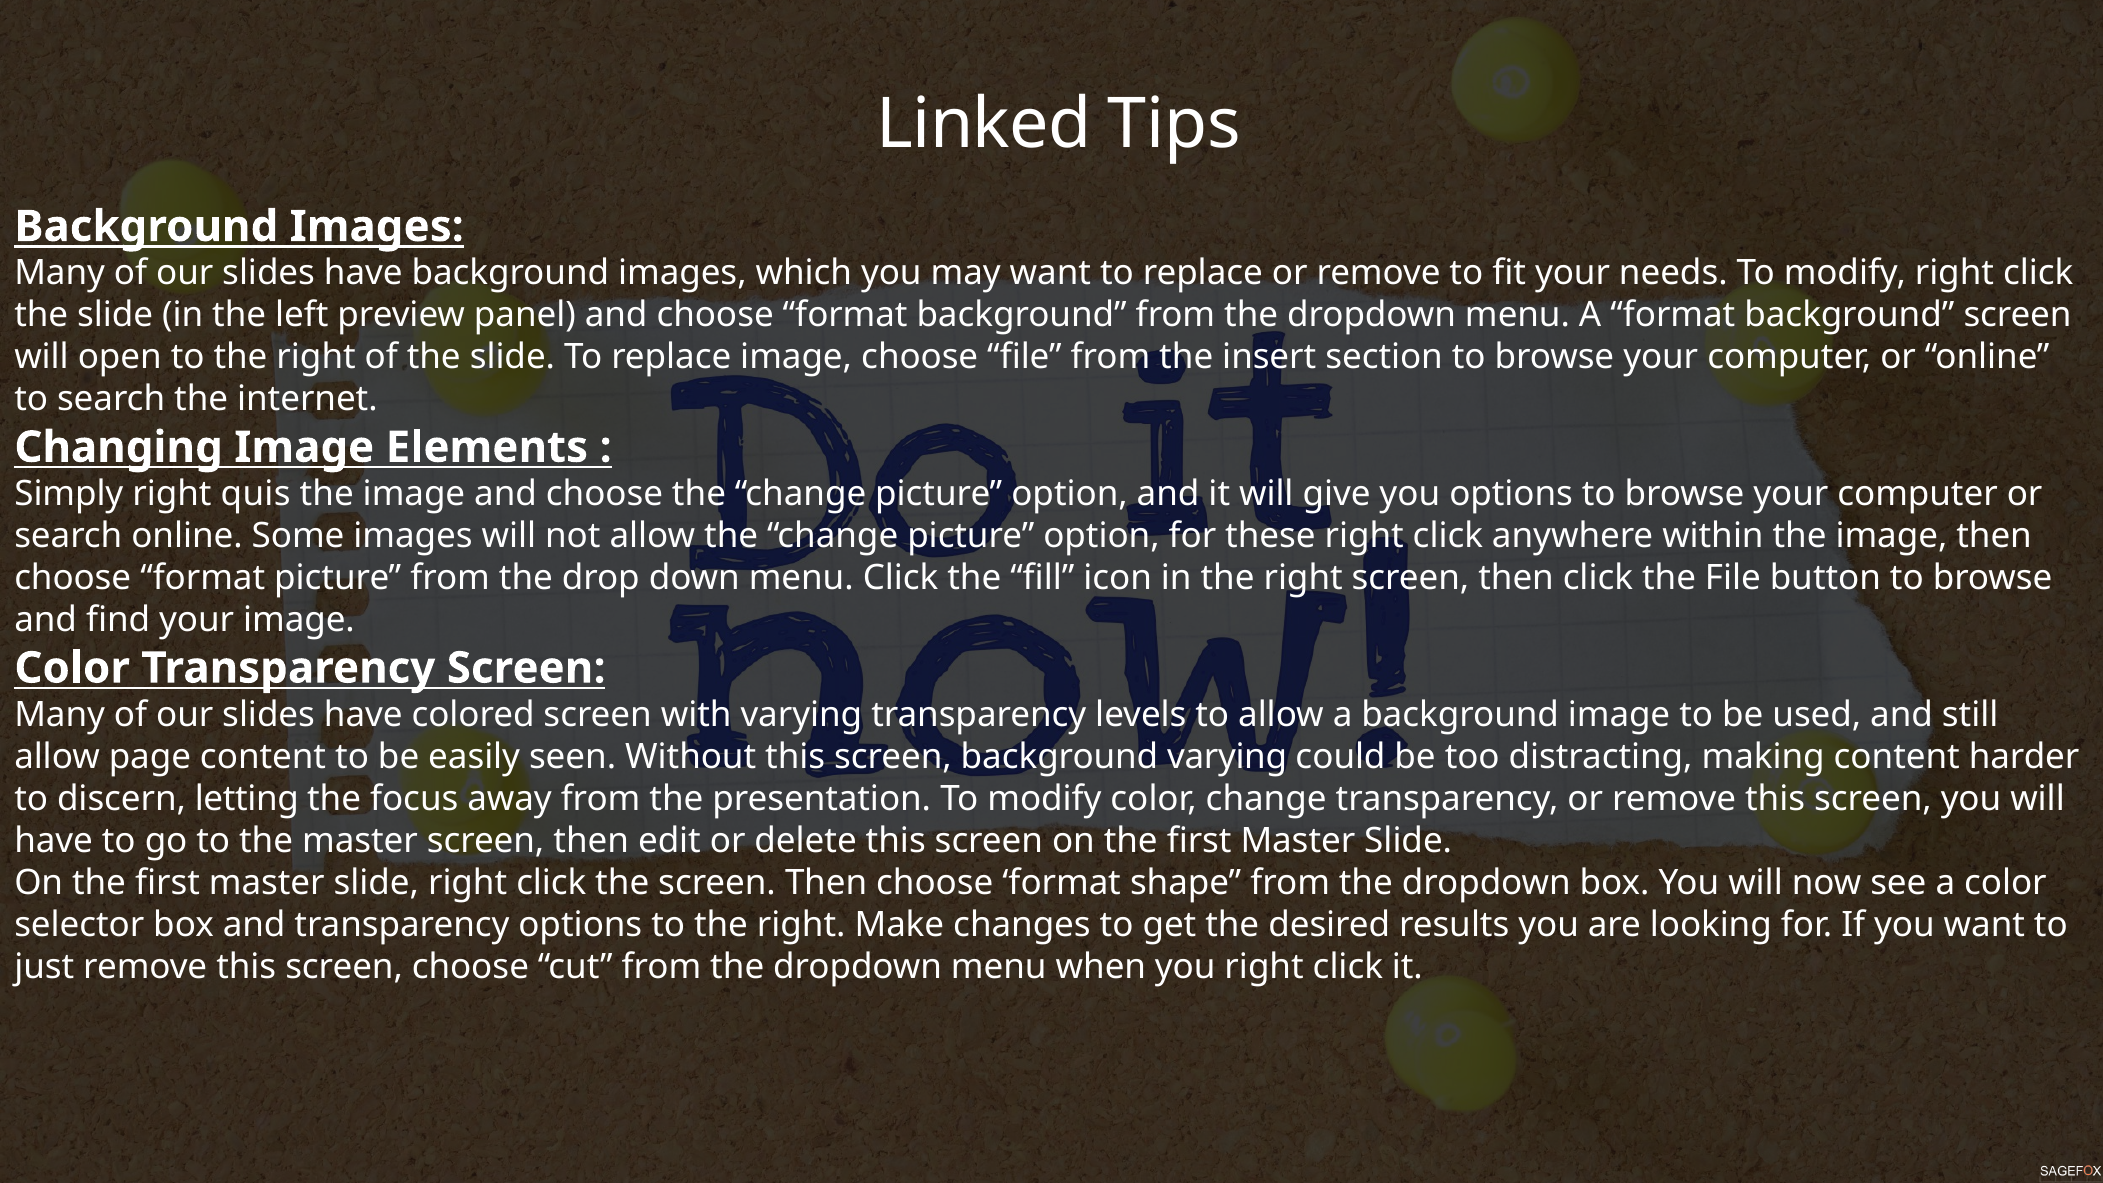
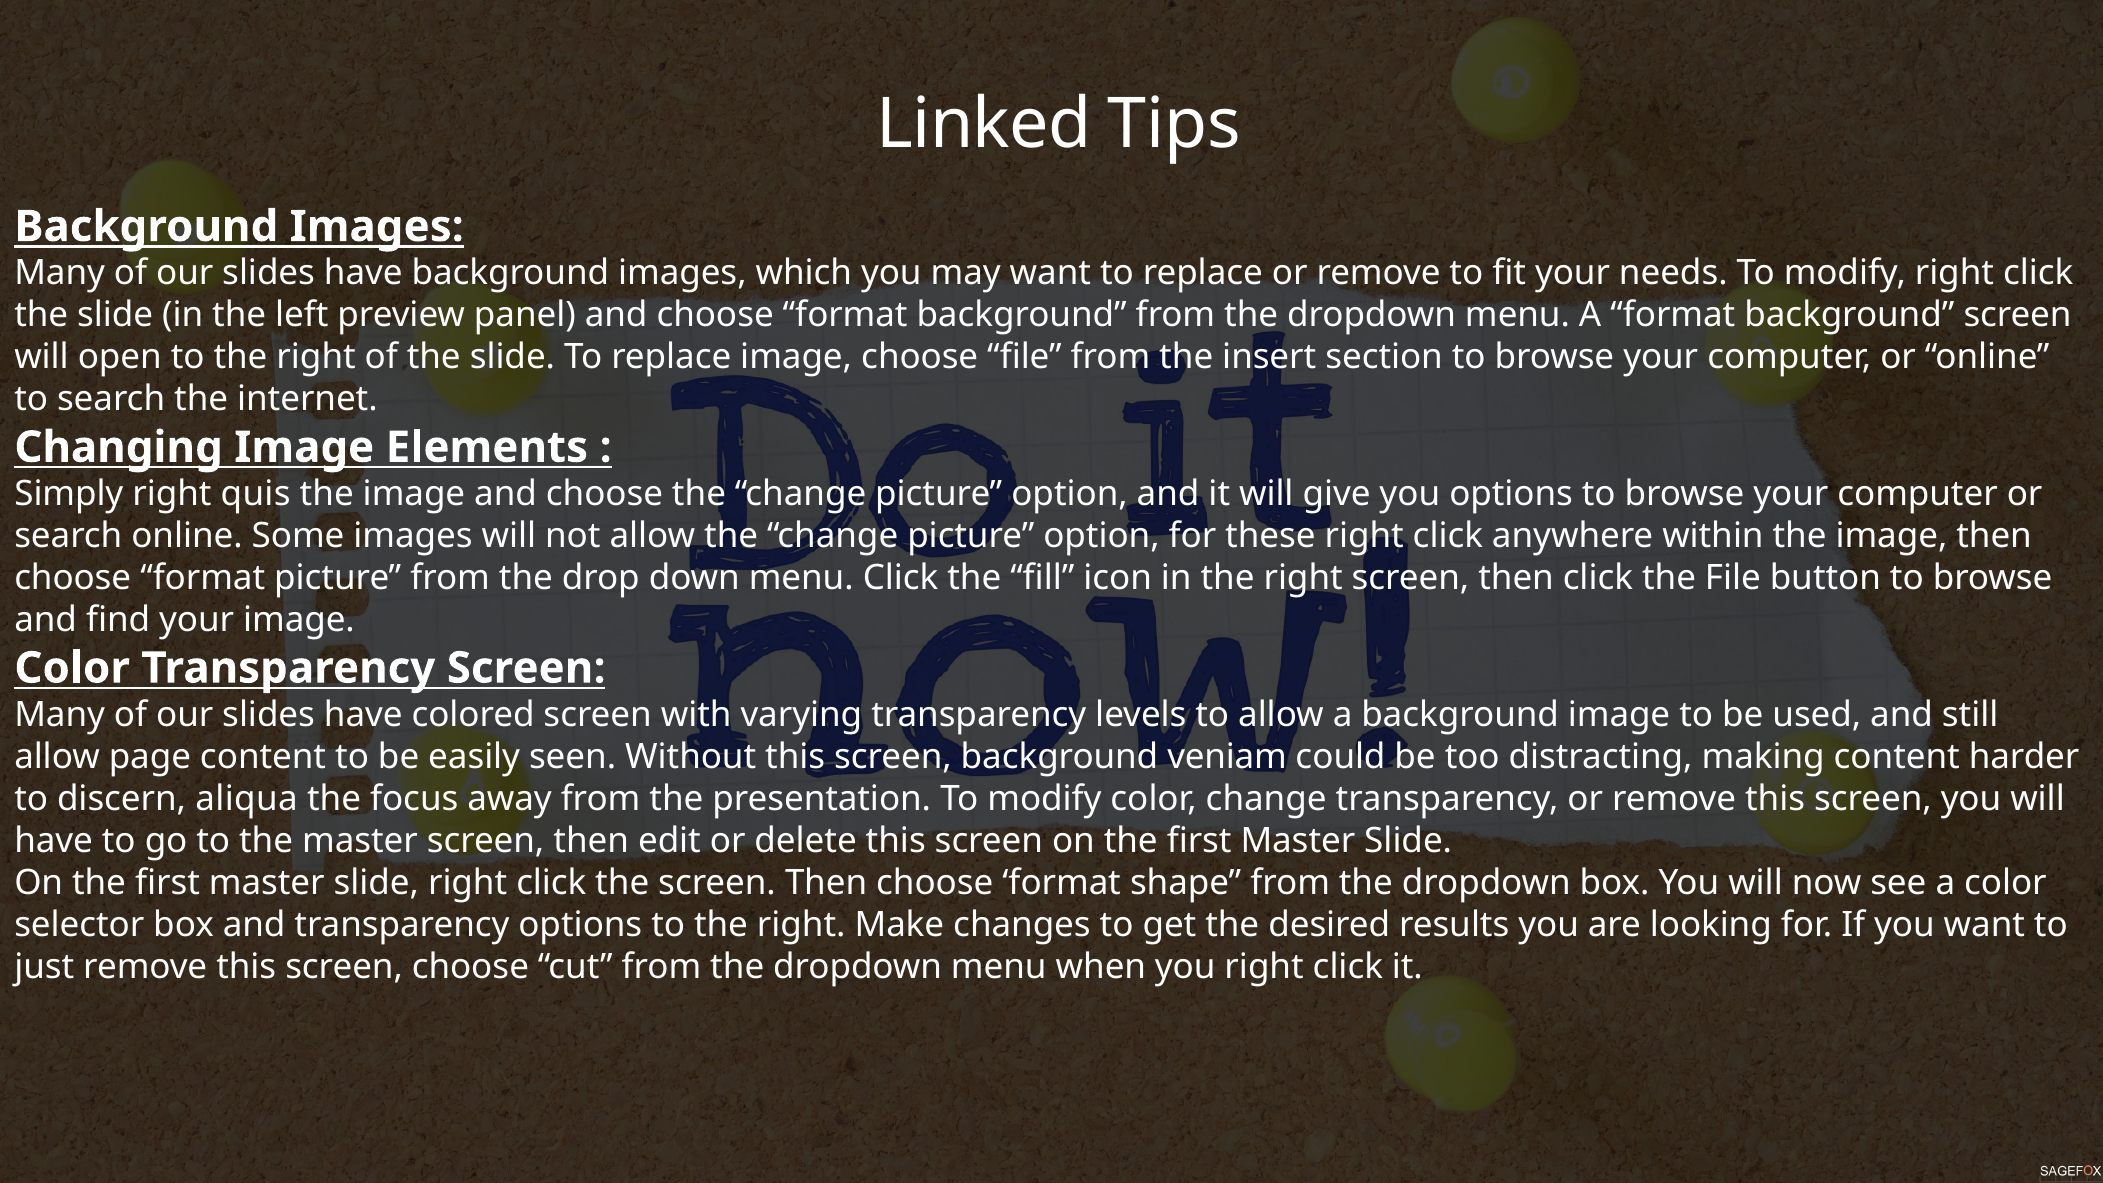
background varying: varying -> veniam (1227, 757)
letting: letting -> aliqua (247, 799)
